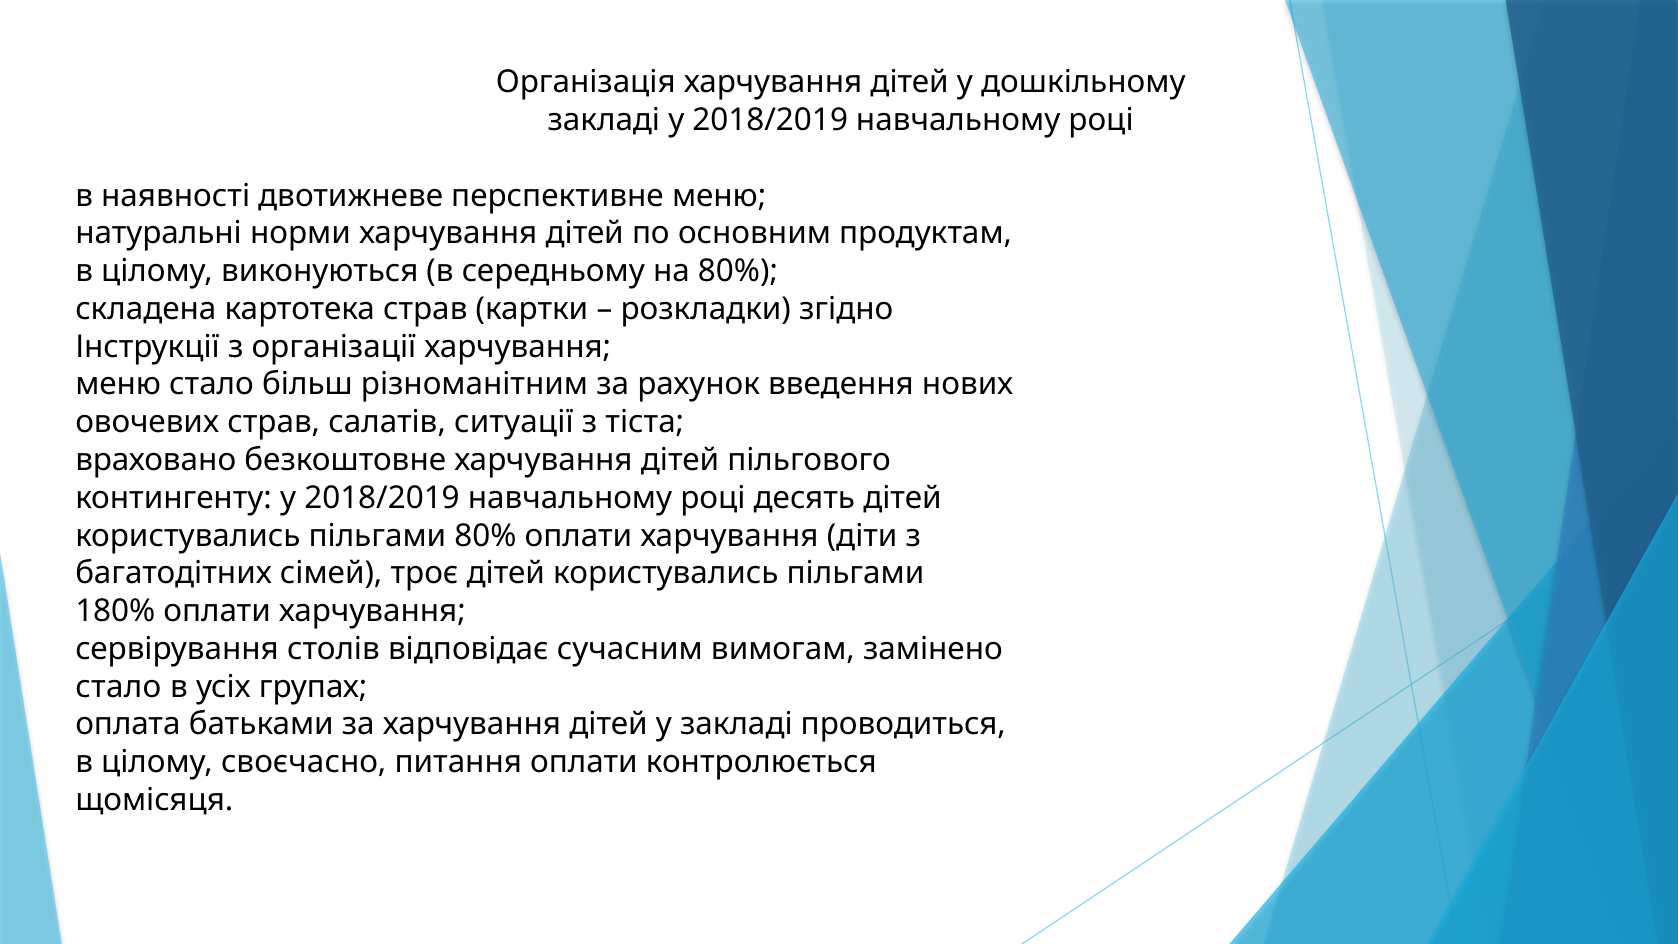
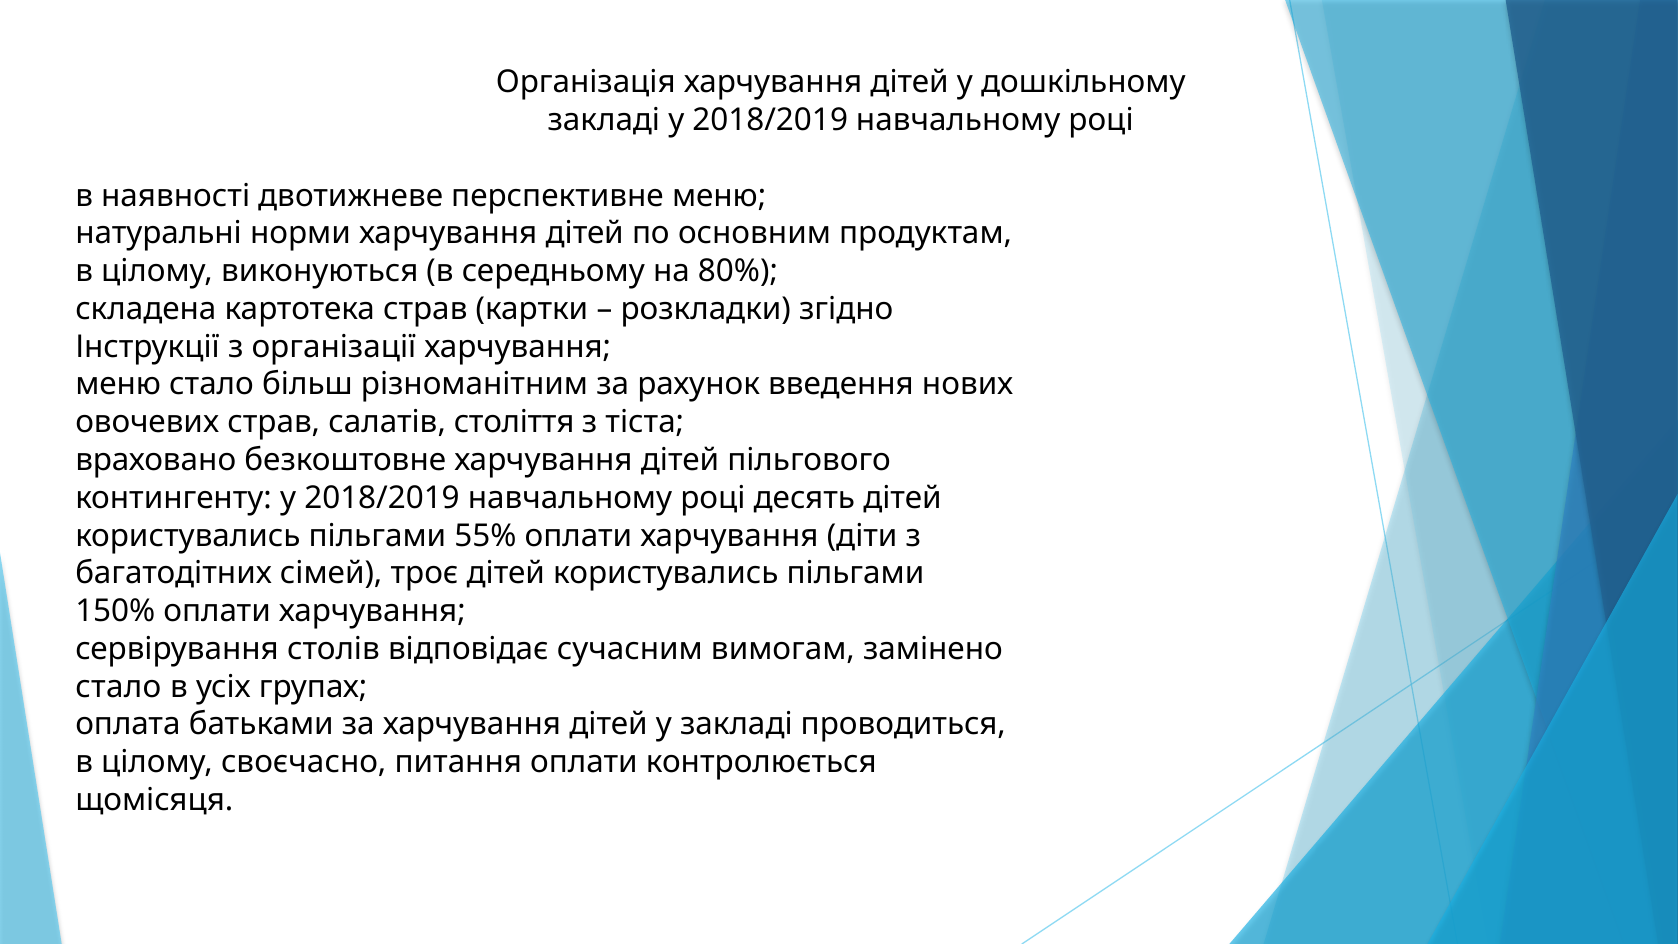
ситуації: ситуації -> століття (514, 422)
пільгами 80%: 80% -> 55% (485, 536)
180%: 180% -> 150% (115, 611)
